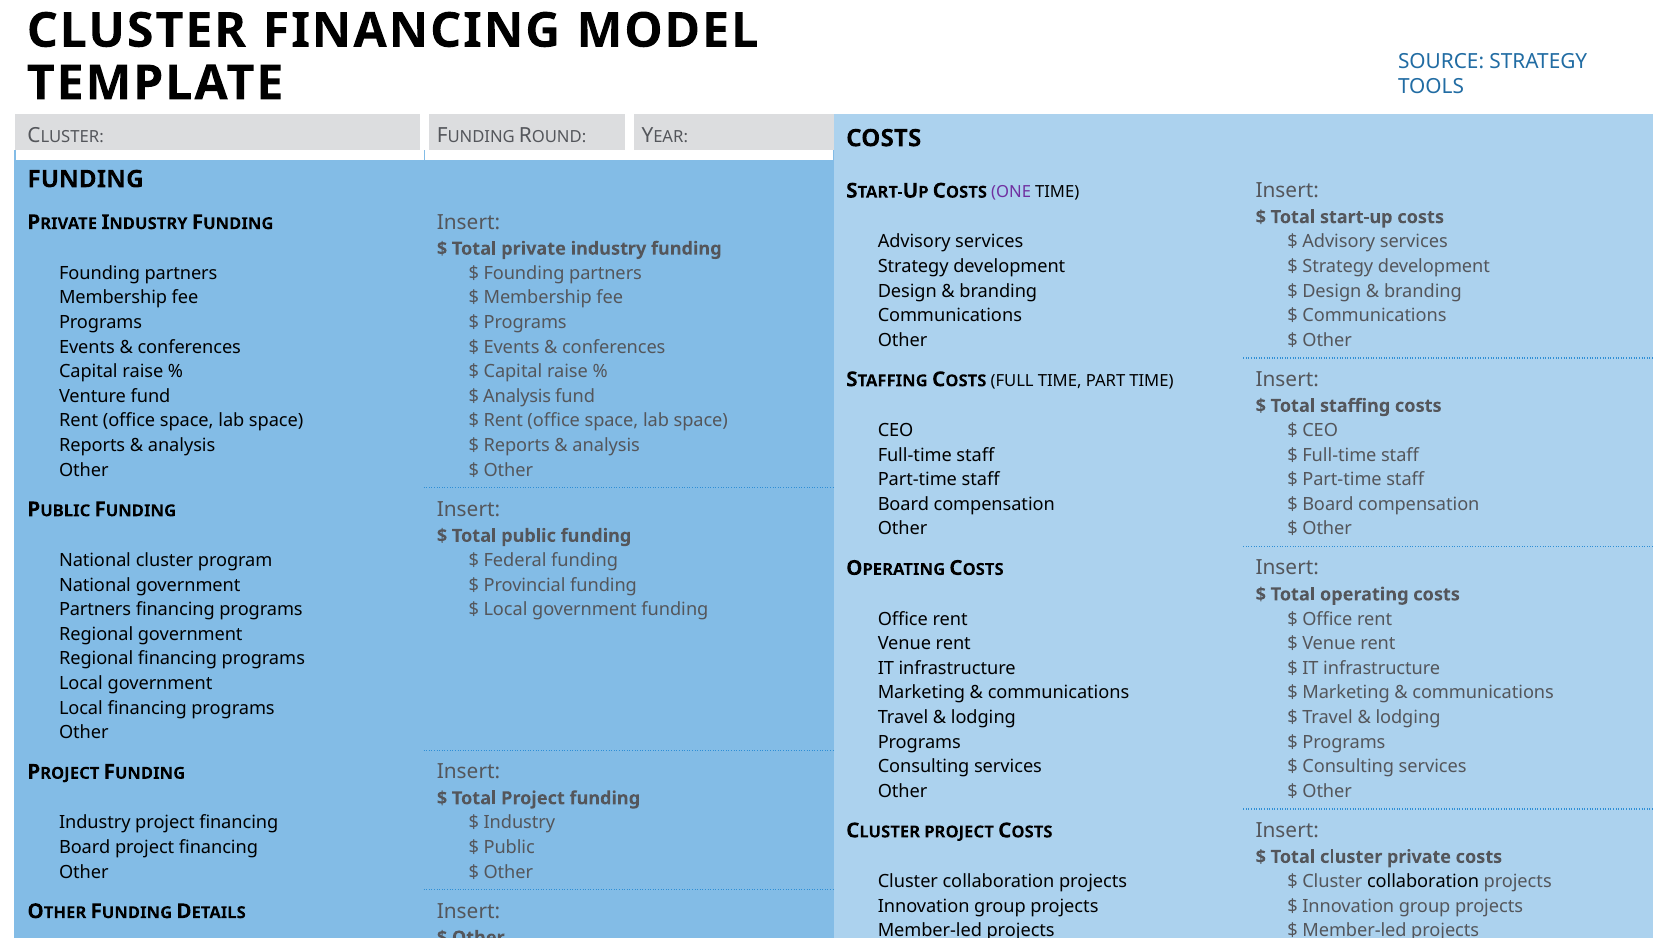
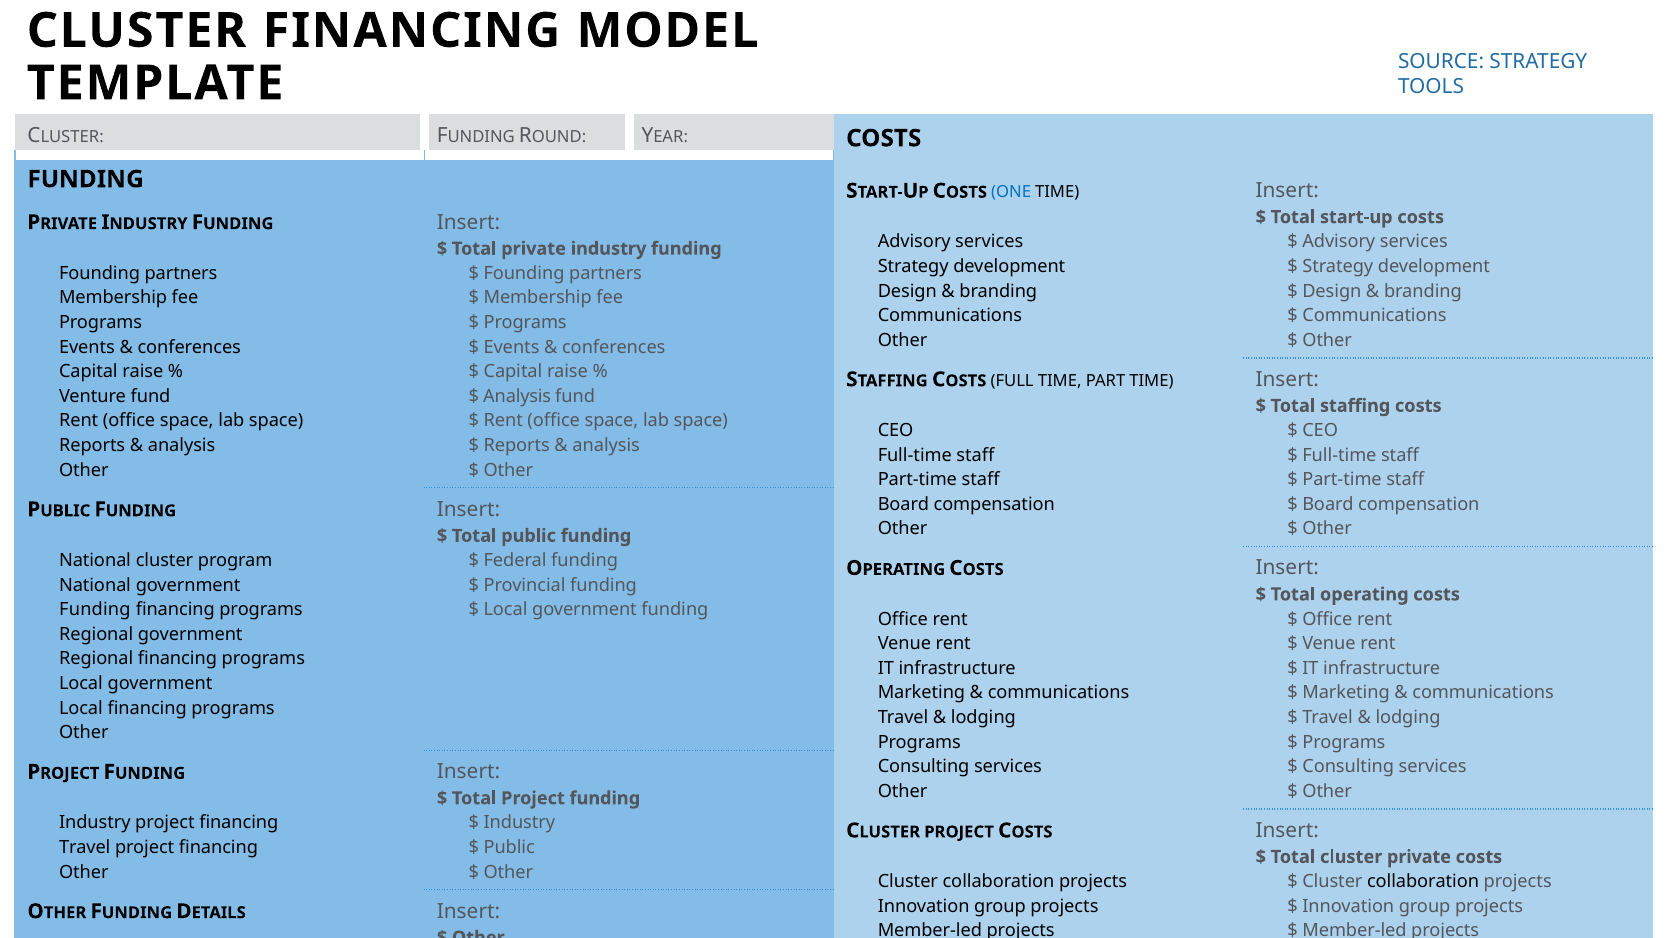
ONE colour: purple -> blue (1011, 192)
Partners: Partners -> Funding (95, 609)
Board: Board -> Travel (85, 847)
